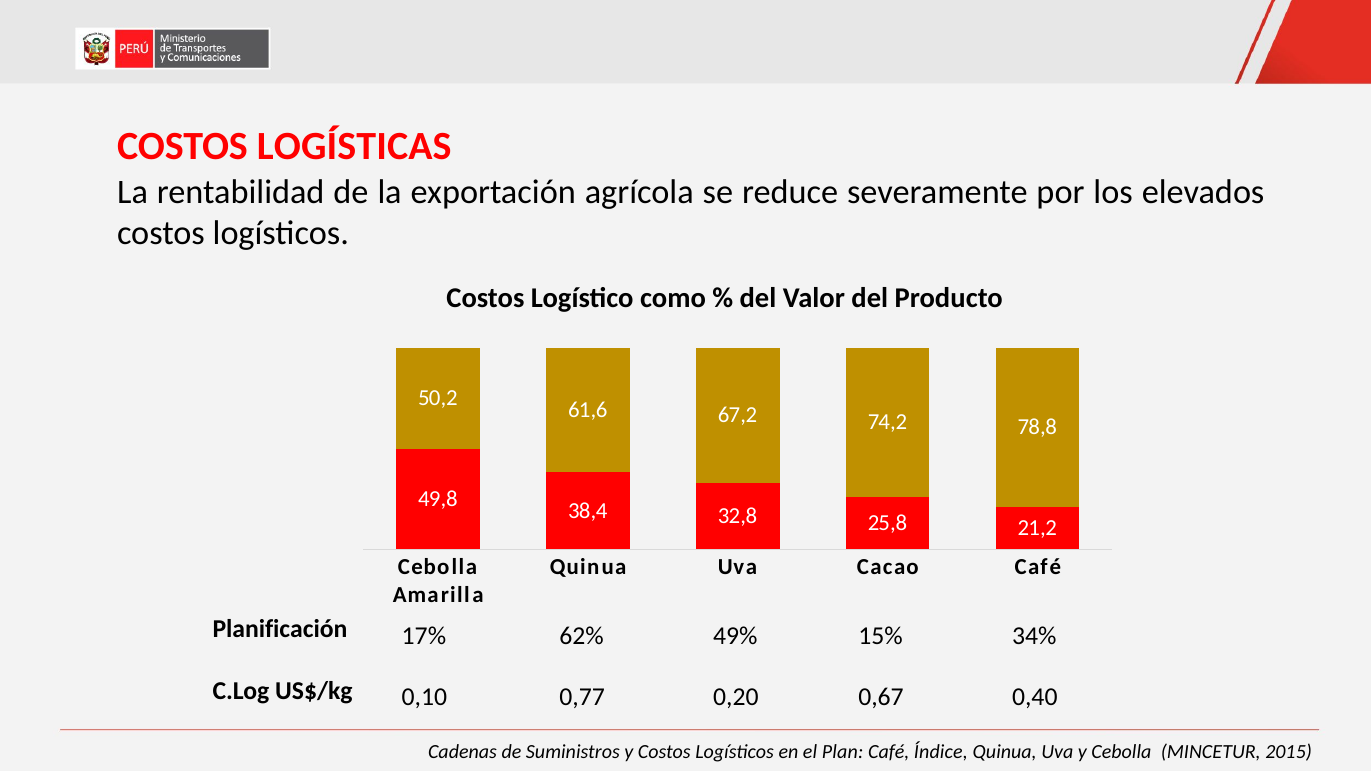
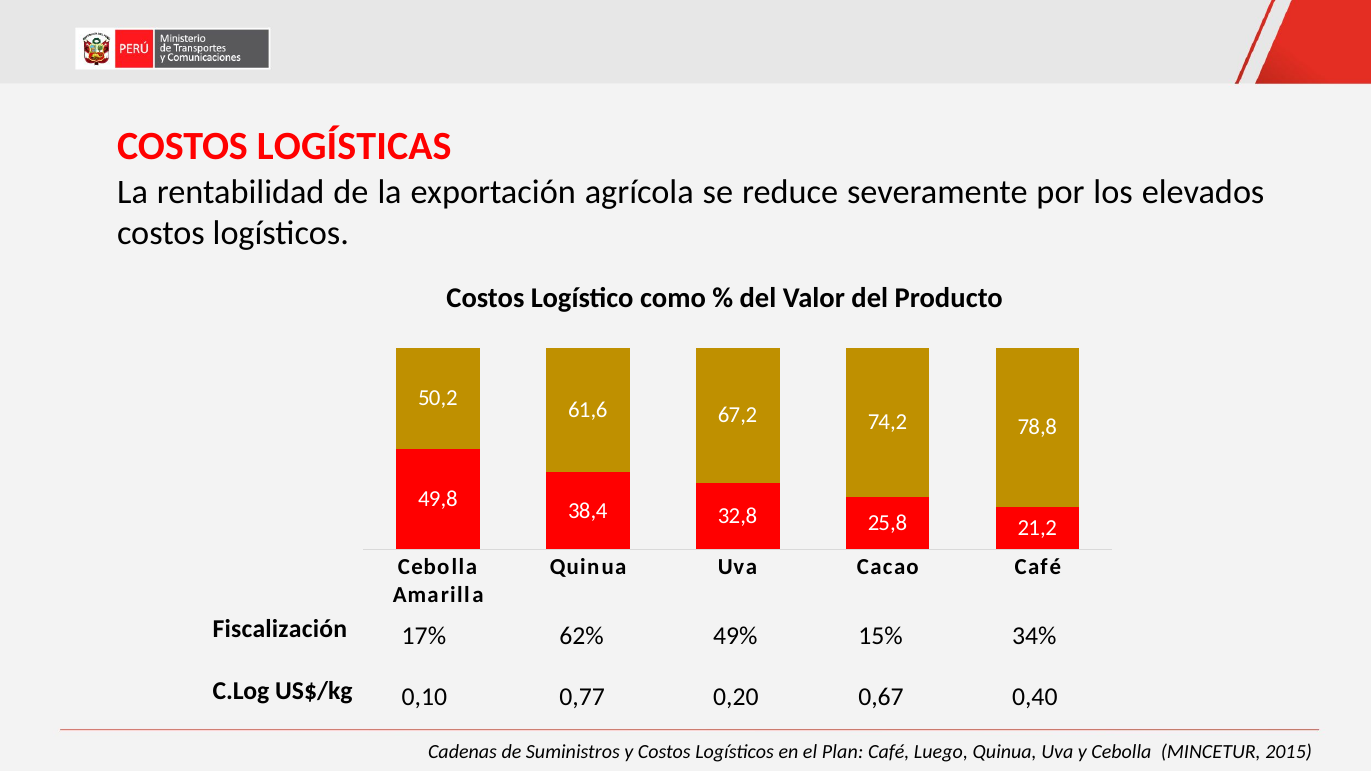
Planificación: Planificación -> Fiscalización (280, 630)
Índice: Índice -> Luego (941, 752)
